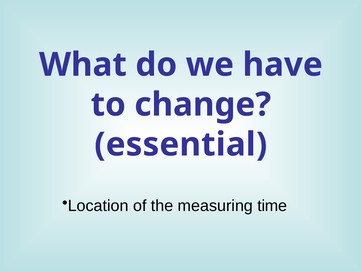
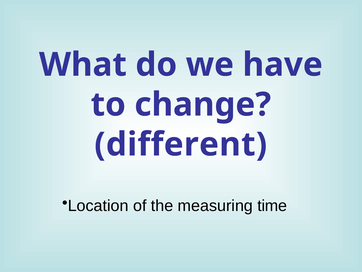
essential: essential -> different (181, 144)
